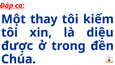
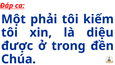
thay: thay -> phải (44, 19)
